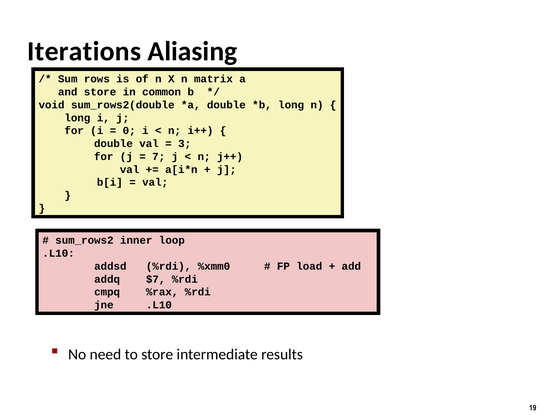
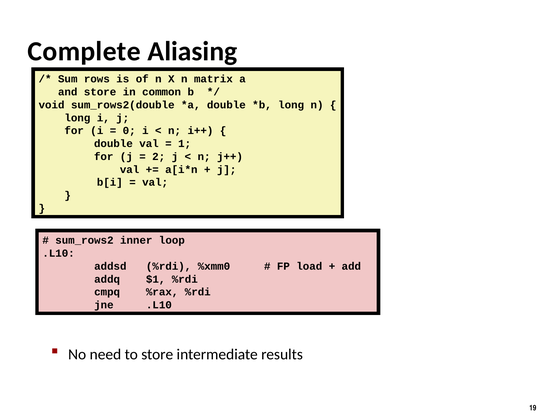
Iterations: Iterations -> Complete (84, 51)
3: 3 -> 1 (185, 144)
7: 7 -> 2 (159, 157)
$7: $7 -> $1 (156, 280)
